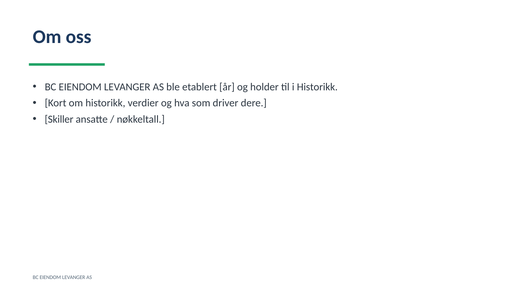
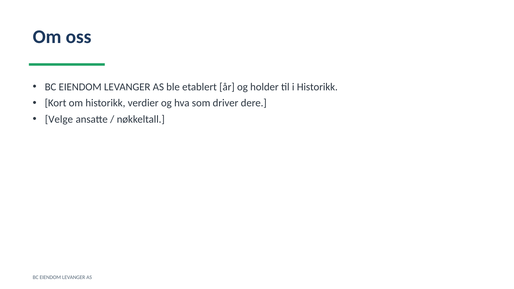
Skiller: Skiller -> Velge (59, 119)
